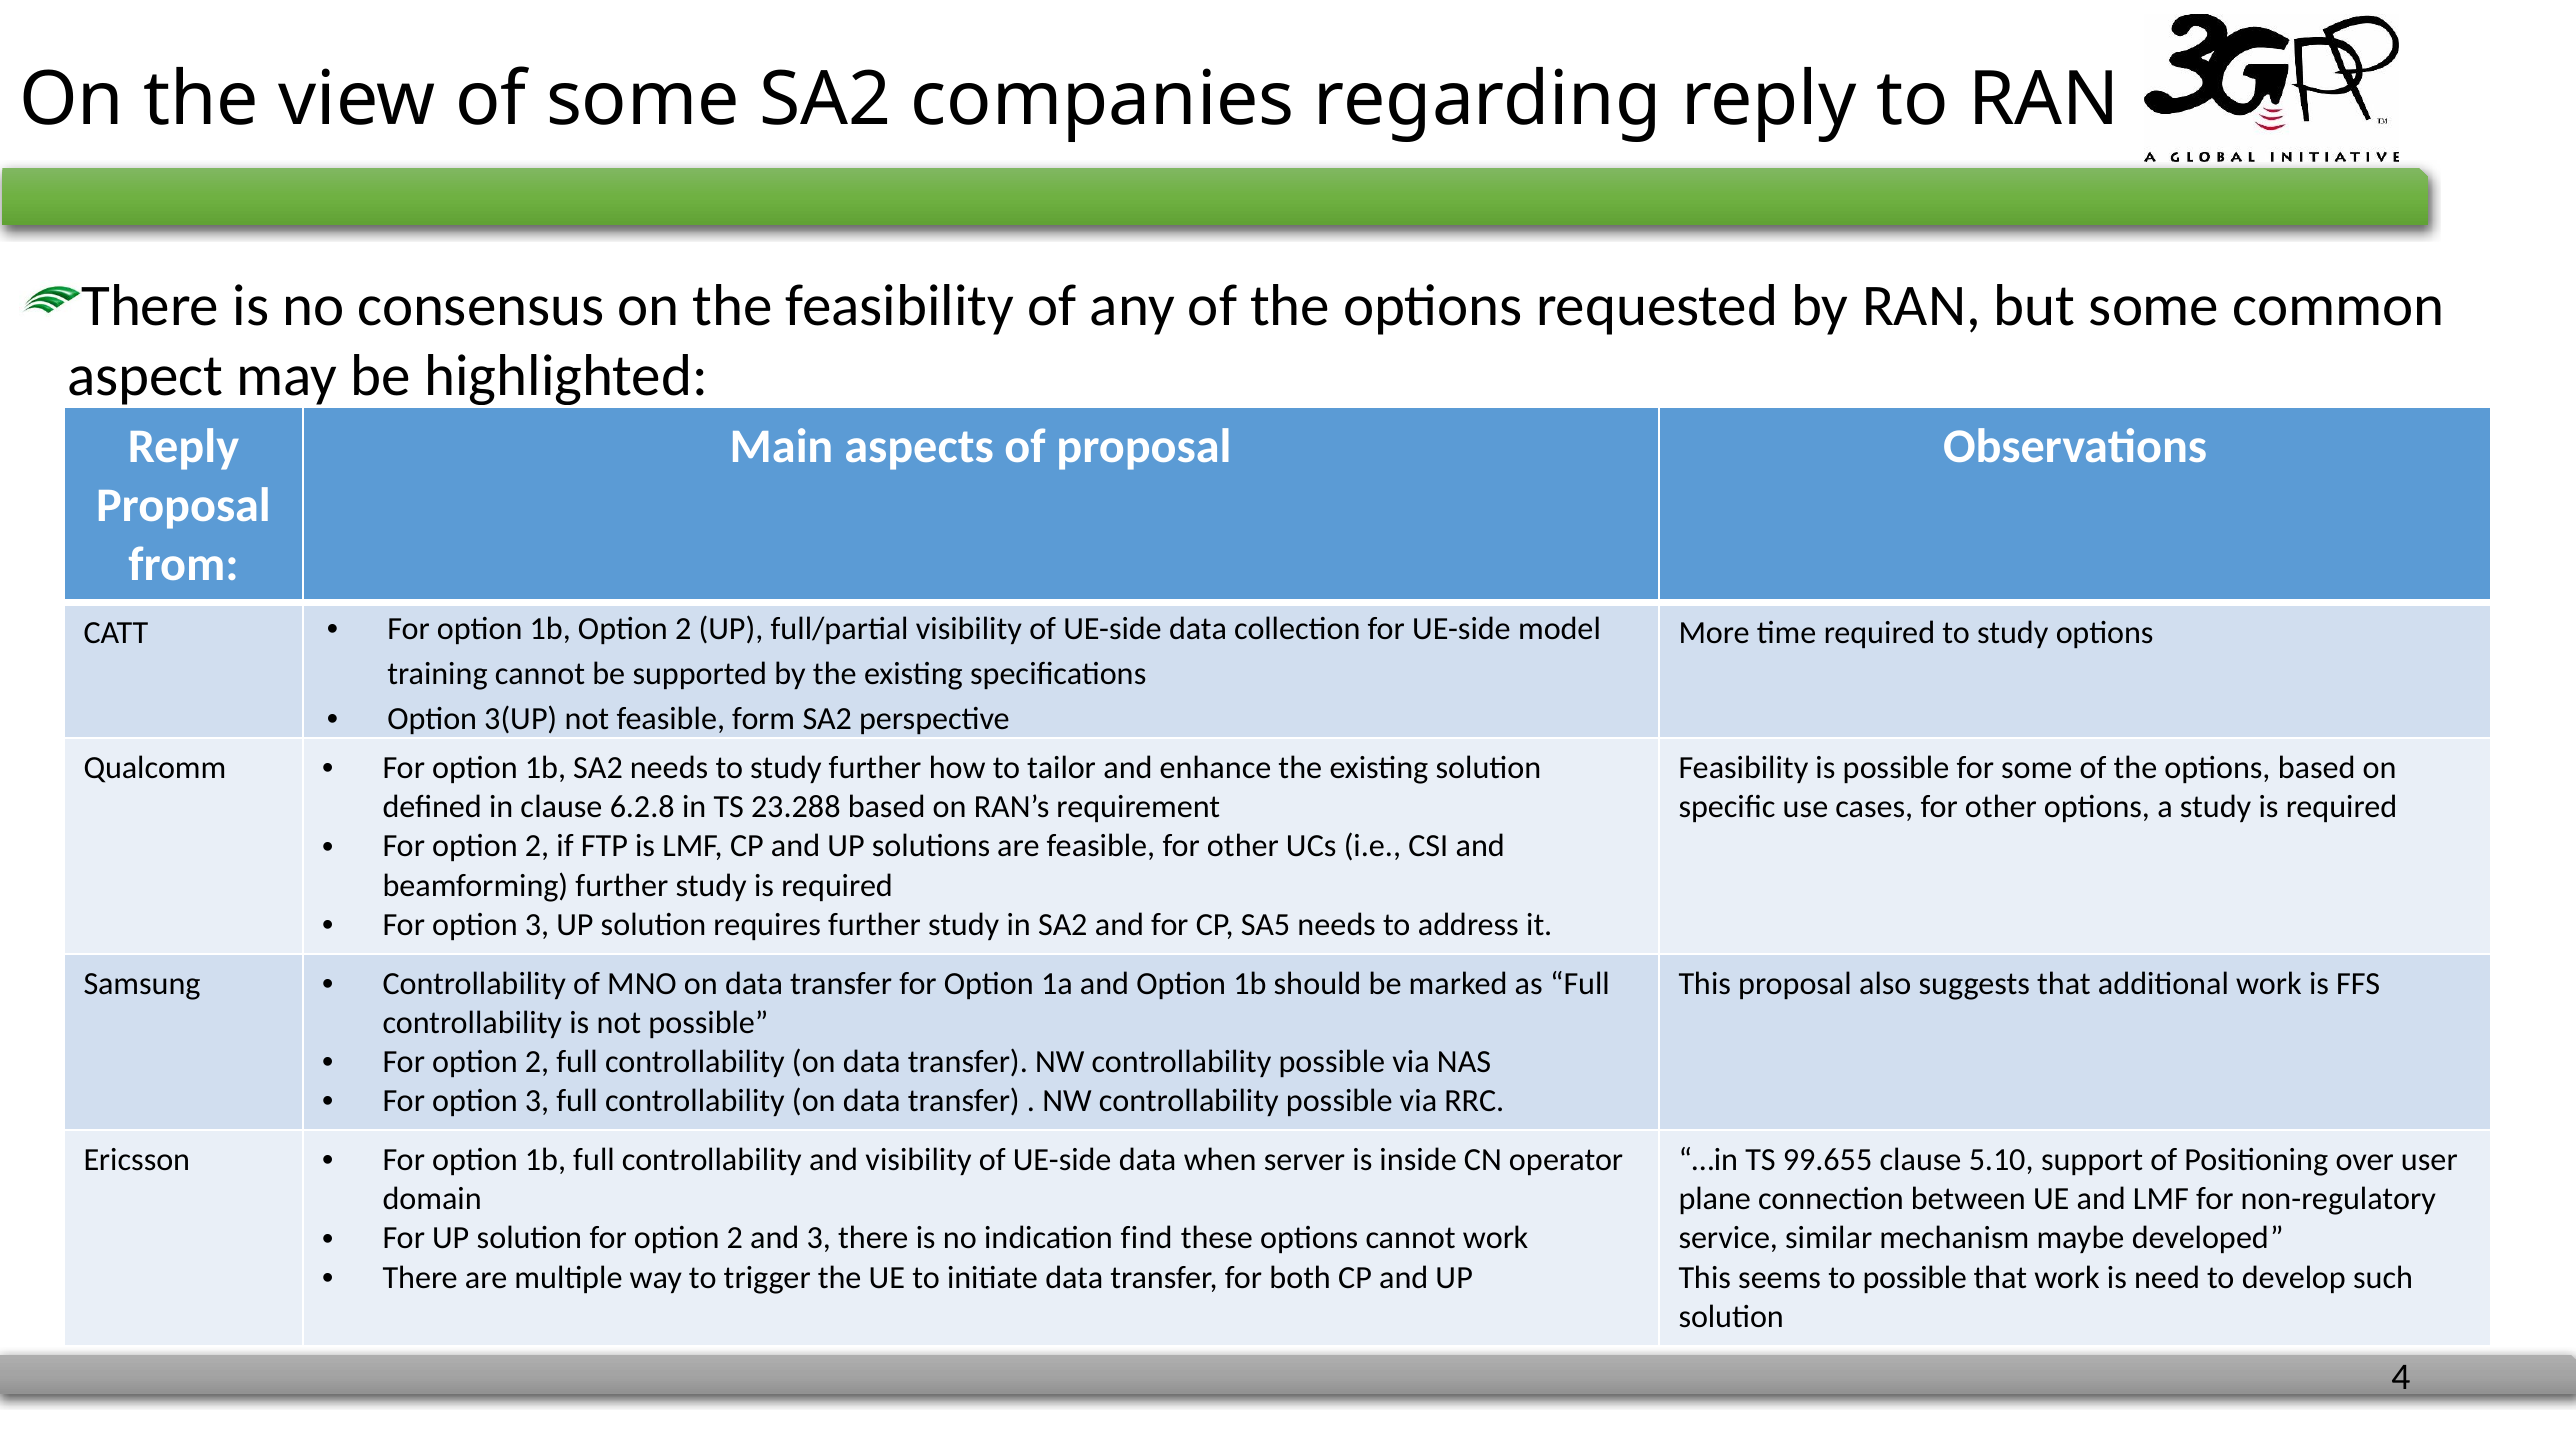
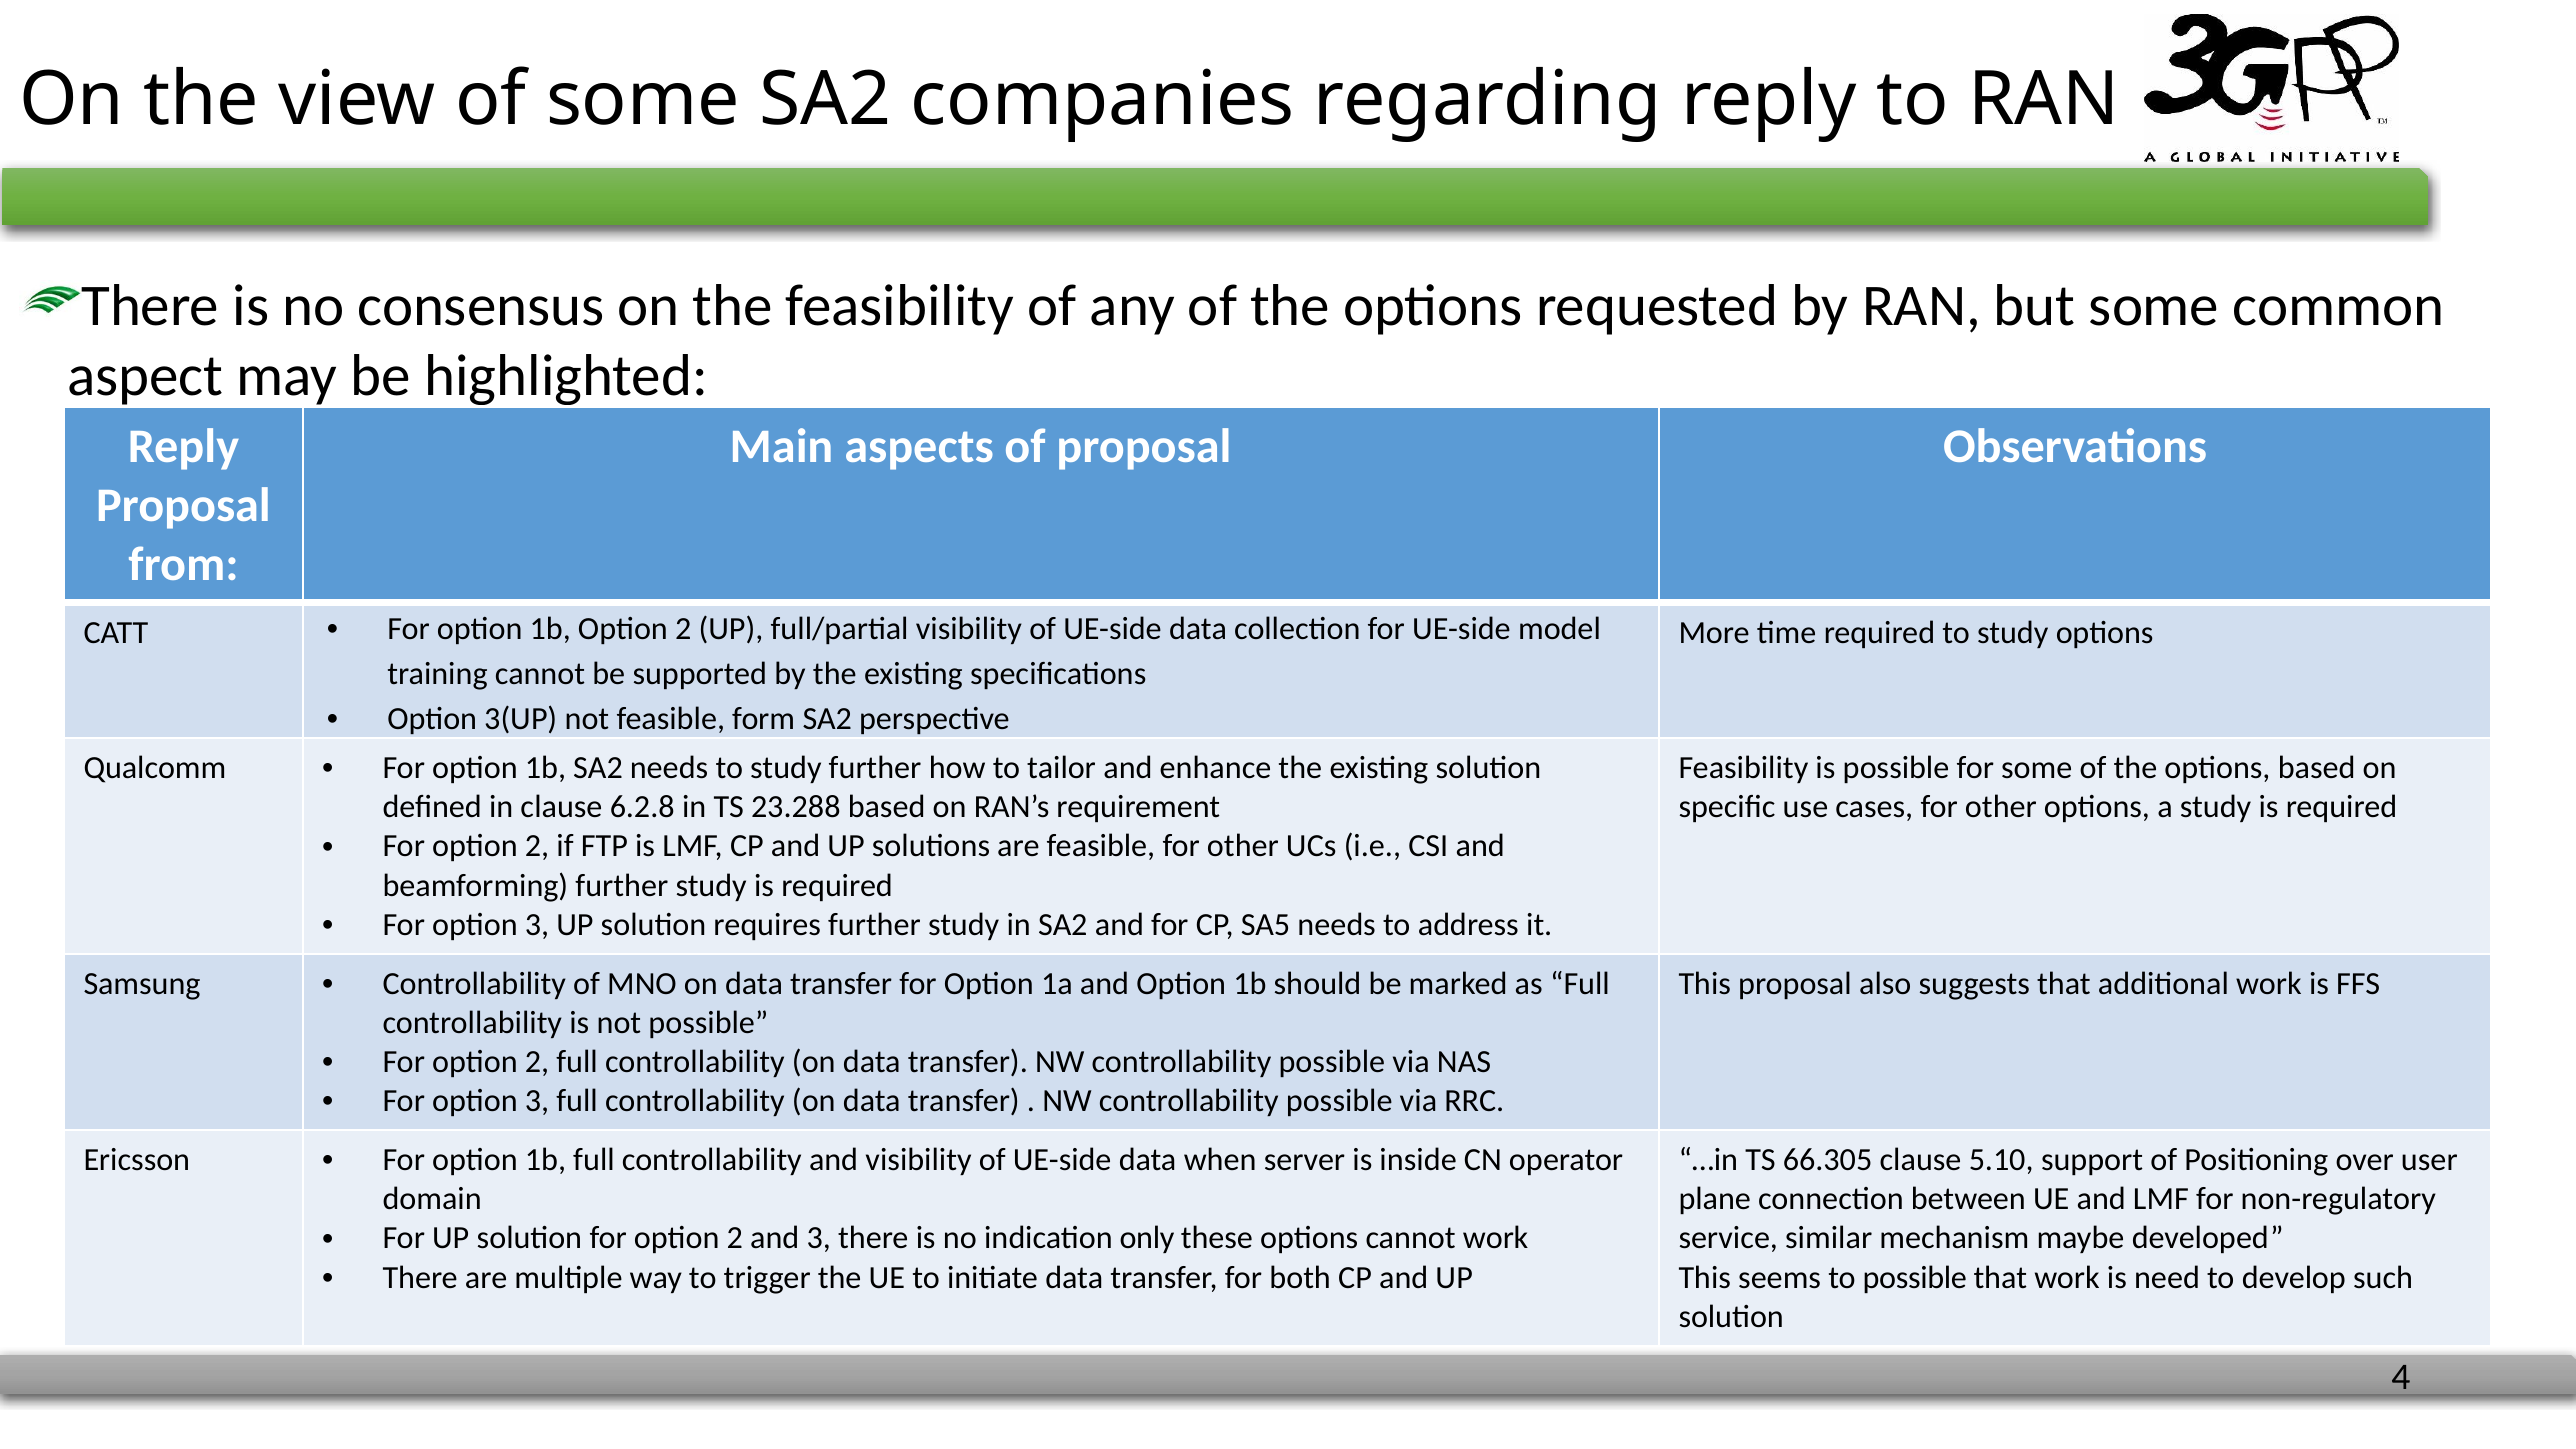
99.655: 99.655 -> 66.305 (1828, 1160)
find: find -> only (1147, 1238)
